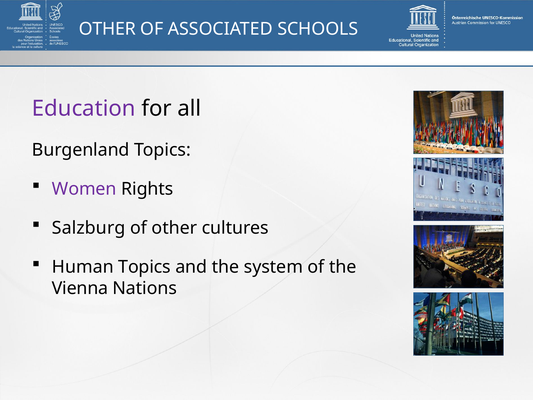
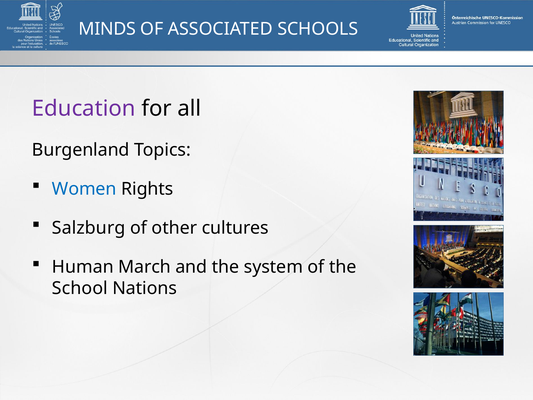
OTHER: OTHER -> MINDS (107, 29)
Women colour: purple -> blue (84, 189)
Human Topics: Topics -> March (145, 267)
Vienna: Vienna -> School (80, 288)
